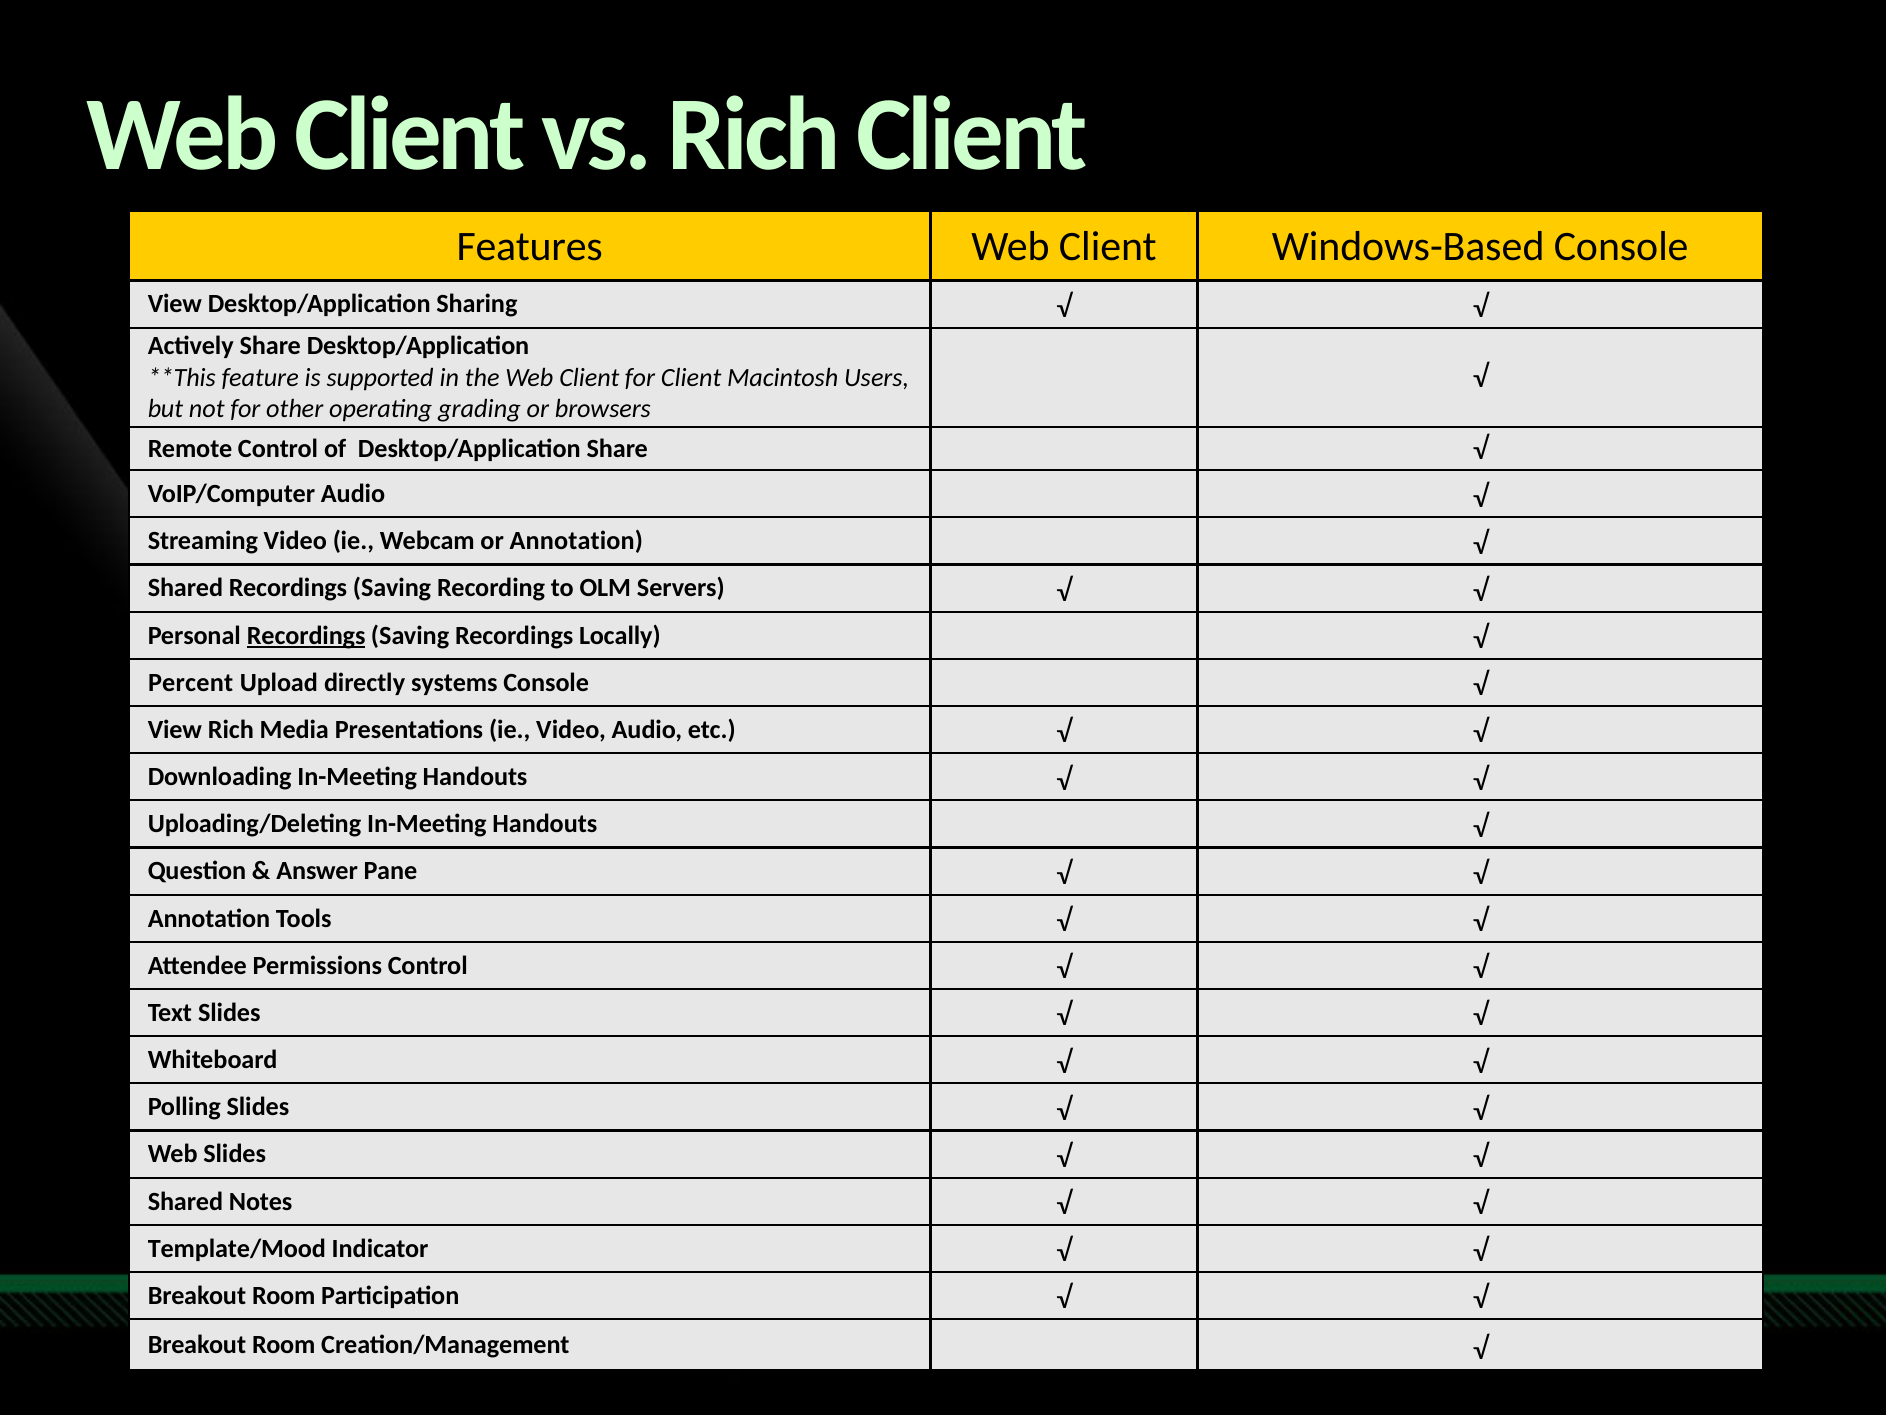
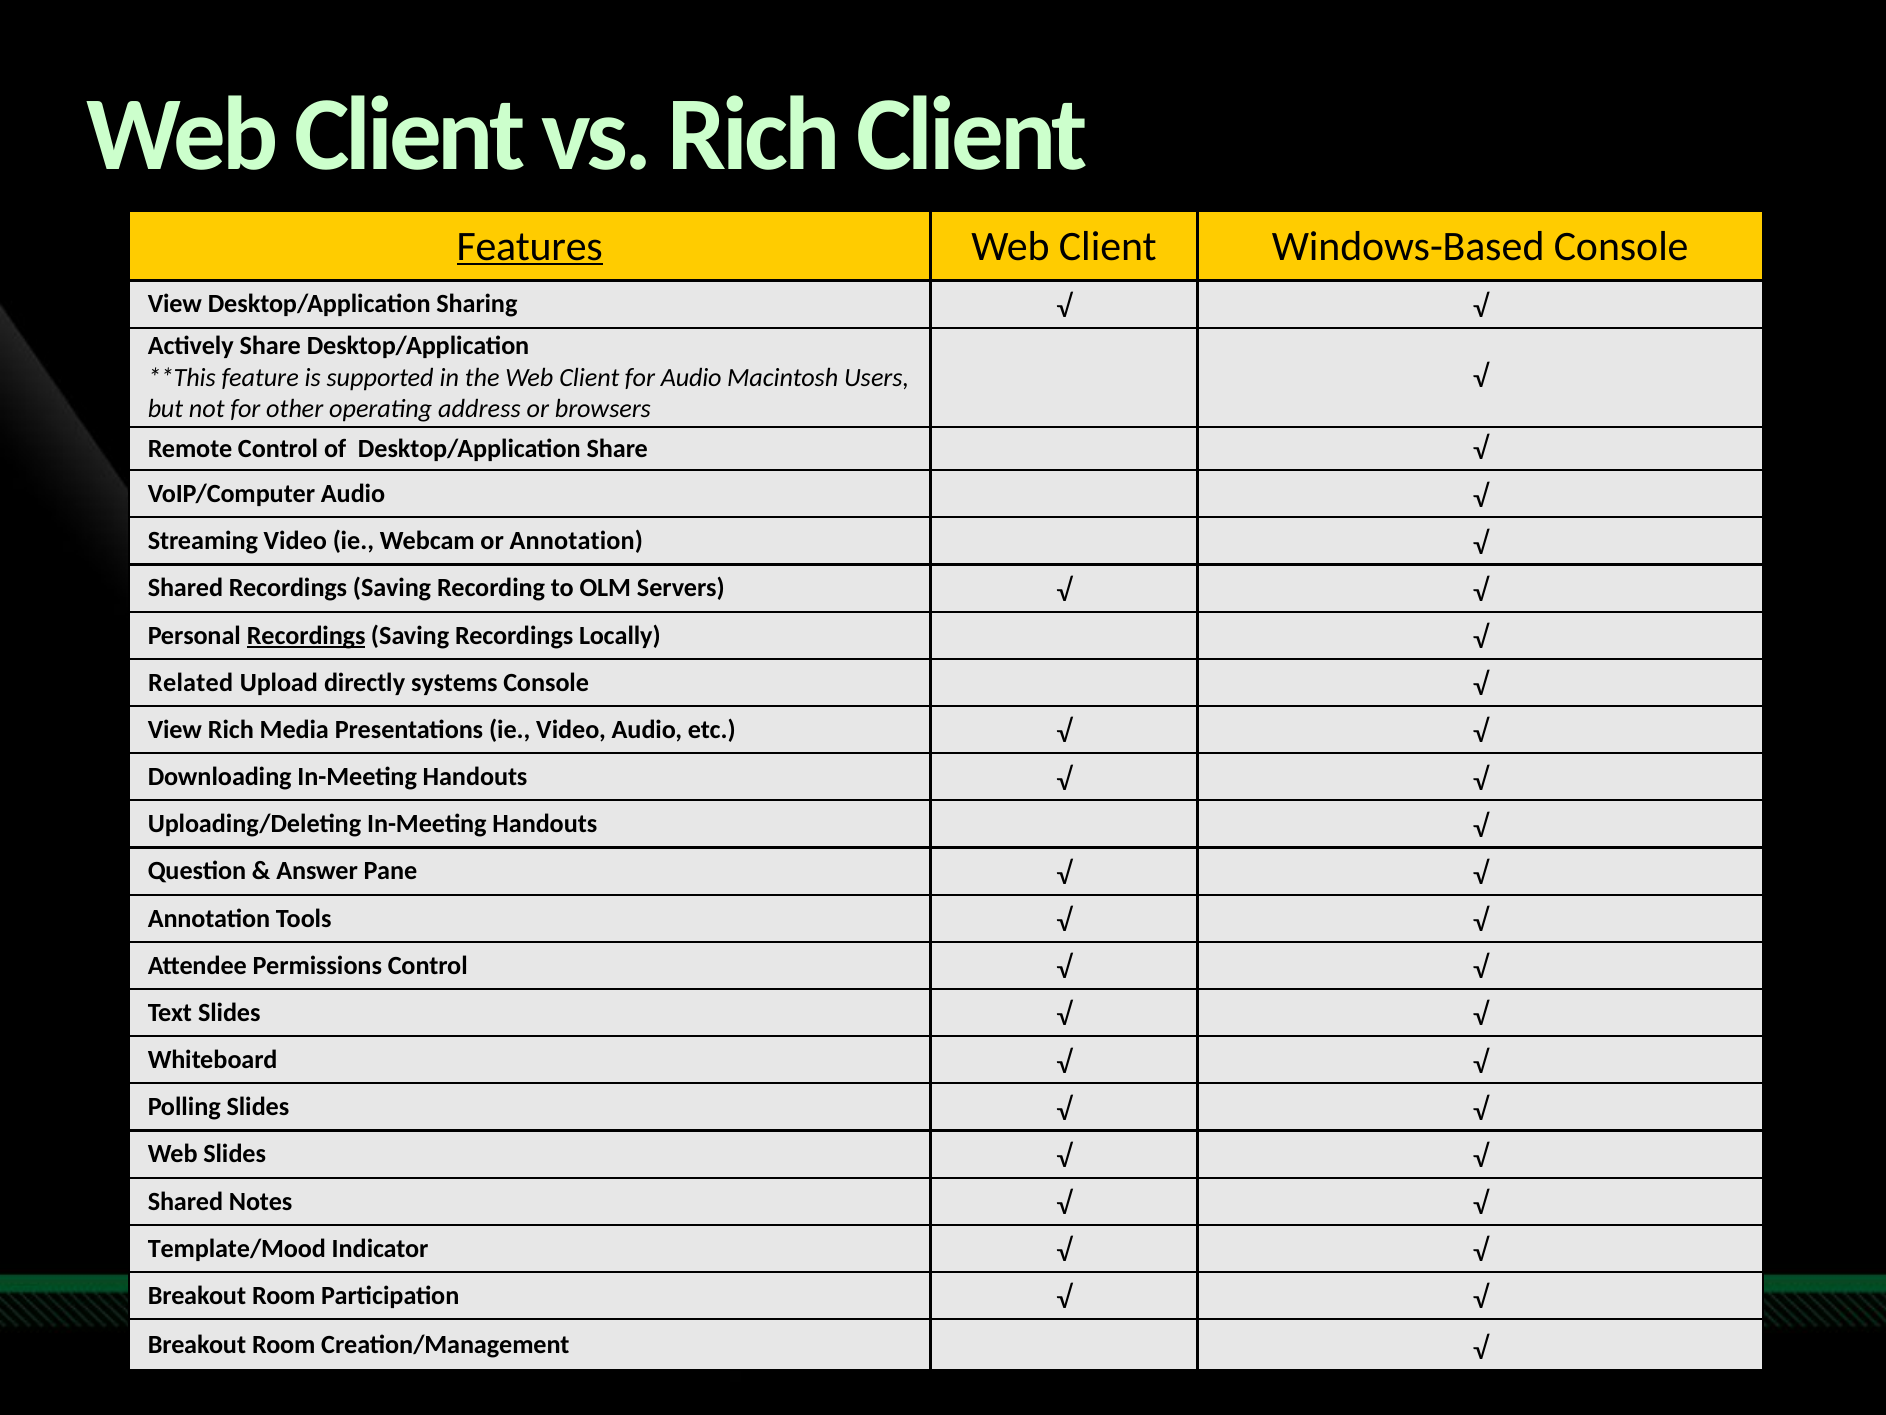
Features underline: none -> present (530, 246)
for Client: Client -> Audio (691, 377)
grading: grading -> address (479, 409)
Percent: Percent -> Related (191, 682)
